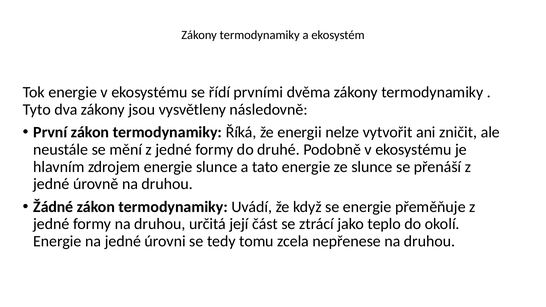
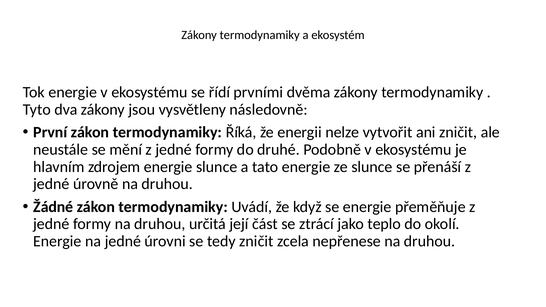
tedy tomu: tomu -> zničit (256, 241)
